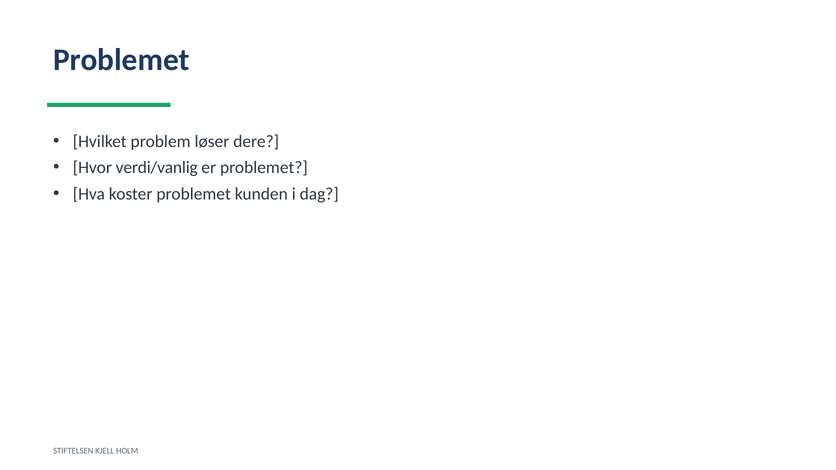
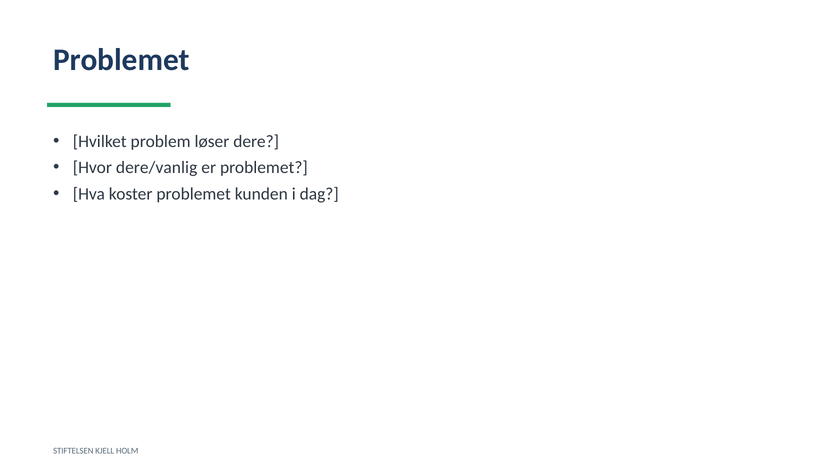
verdi/vanlig: verdi/vanlig -> dere/vanlig (157, 168)
